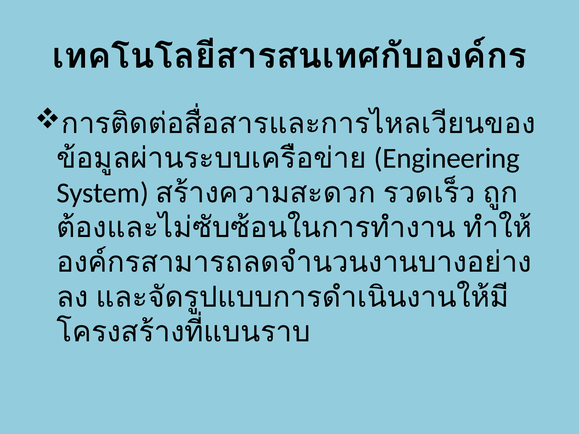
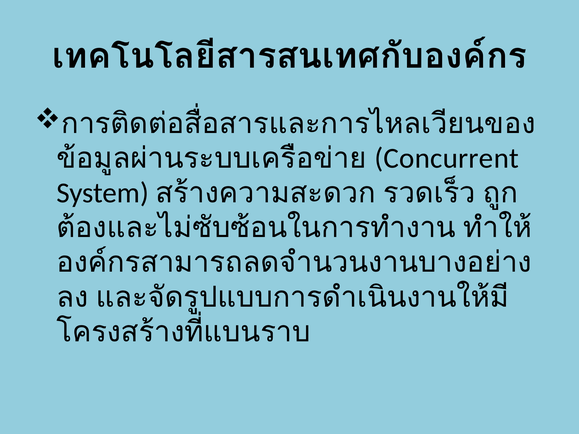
Engineering: Engineering -> Concurrent (447, 158)
